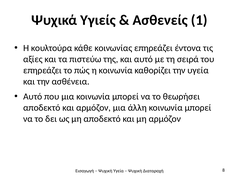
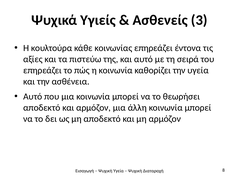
1: 1 -> 3 (199, 20)
